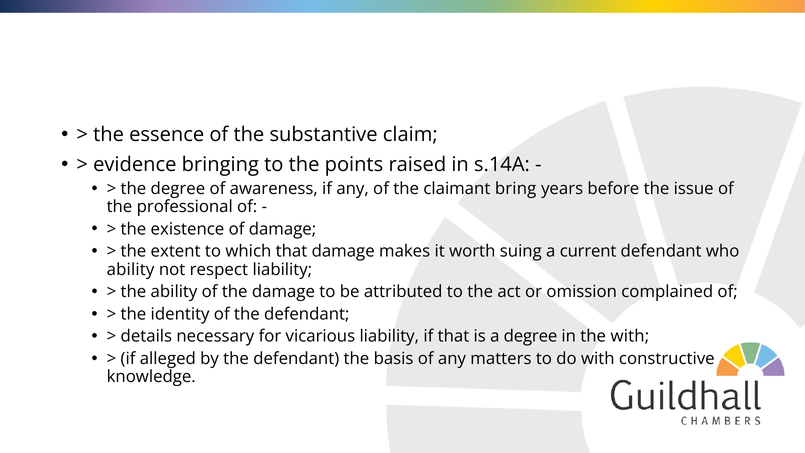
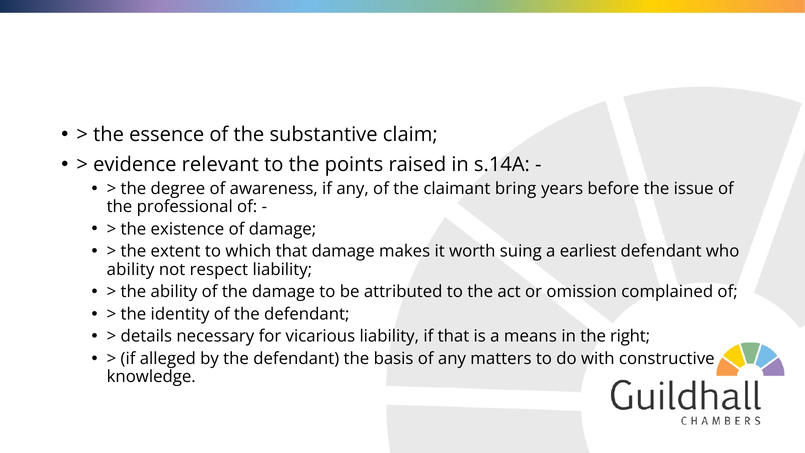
bringing: bringing -> relevant (220, 164)
current: current -> earliest (588, 251)
a degree: degree -> means (530, 336)
the with: with -> right (630, 336)
